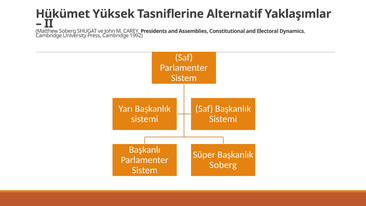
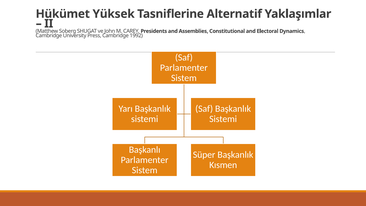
Soberg: Soberg -> Kısmen (223, 165)
